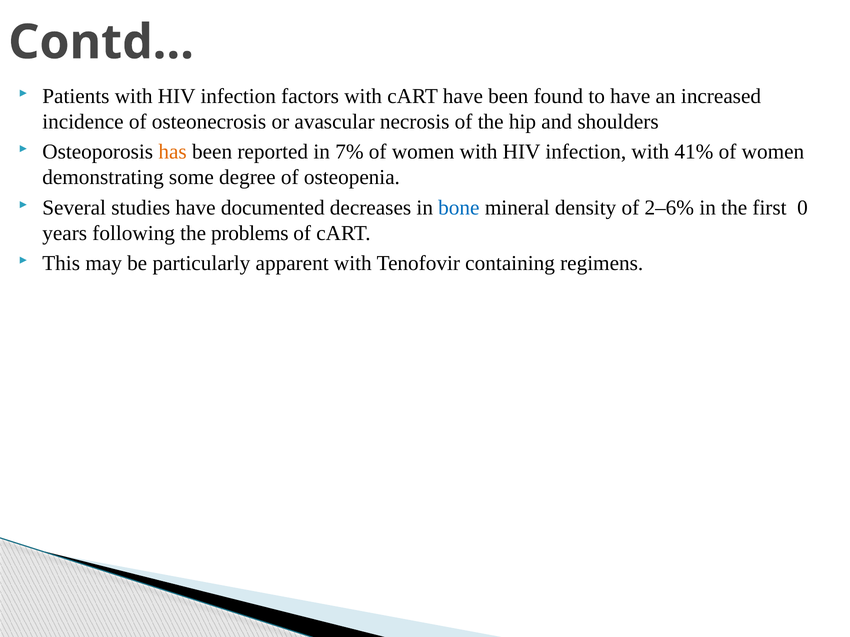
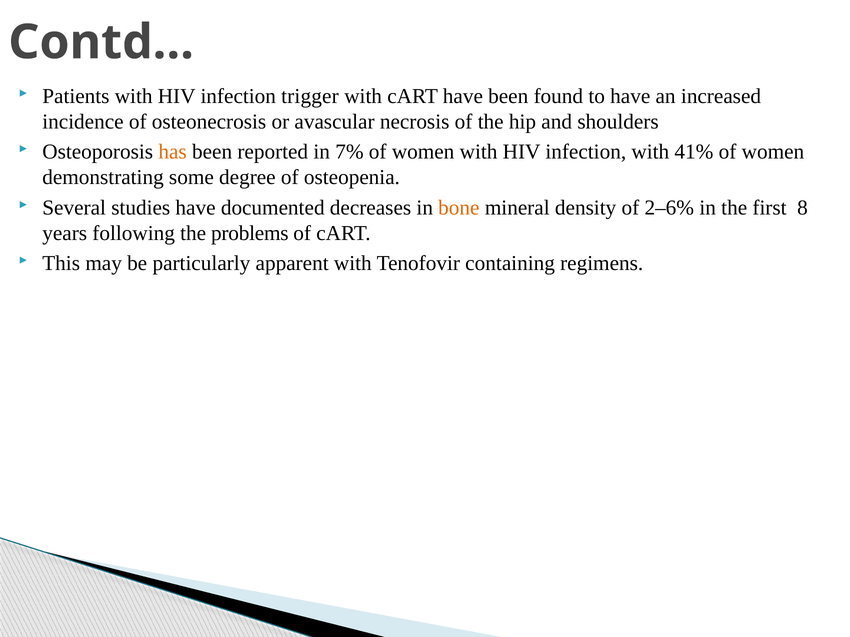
factors: factors -> trigger (310, 96)
bone colour: blue -> orange (459, 208)
0: 0 -> 8 (802, 208)
